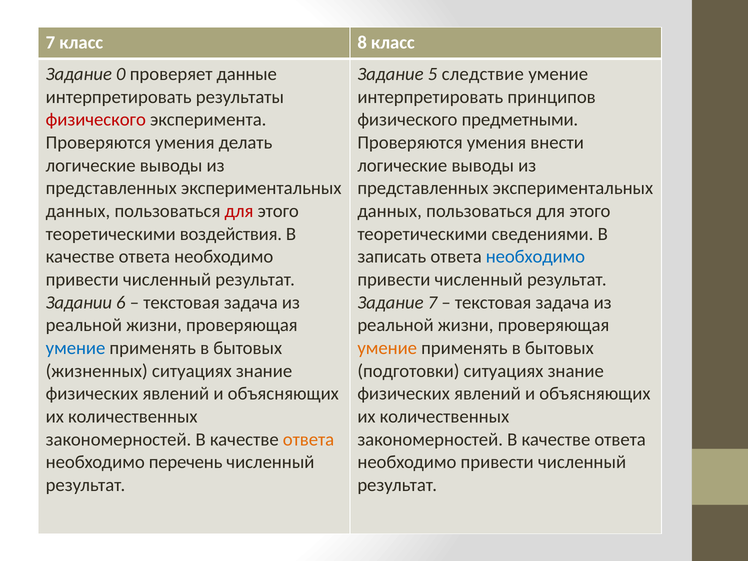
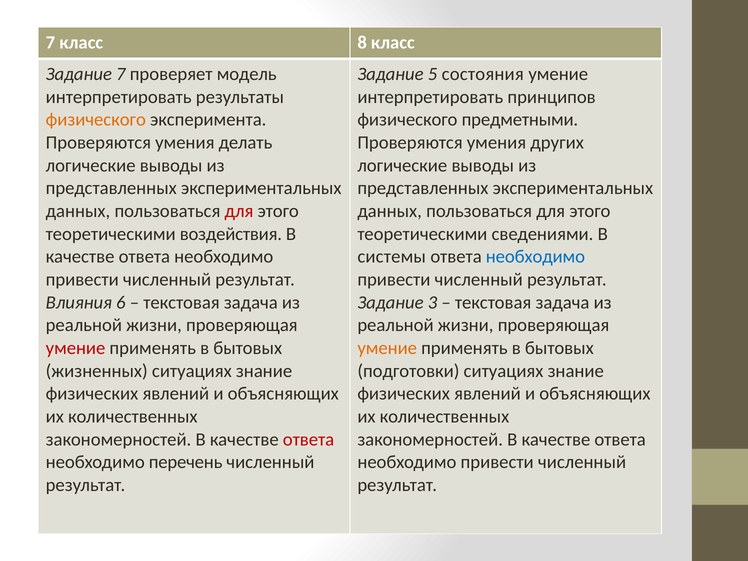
Задание 0: 0 -> 7 (121, 74)
данные: данные -> модель (247, 74)
следствие: следствие -> состояния (483, 74)
физического colour: red -> orange (96, 120)
внести: внести -> других (557, 143)
записать: записать -> системы (392, 257)
Задании: Задании -> Влияния (79, 302)
Задание 7: 7 -> 3 (432, 302)
умение colour: blue -> red (76, 348)
ответа colour: orange -> red (309, 439)
